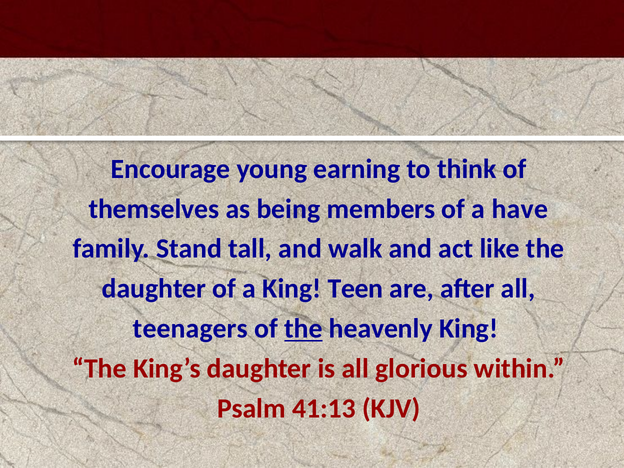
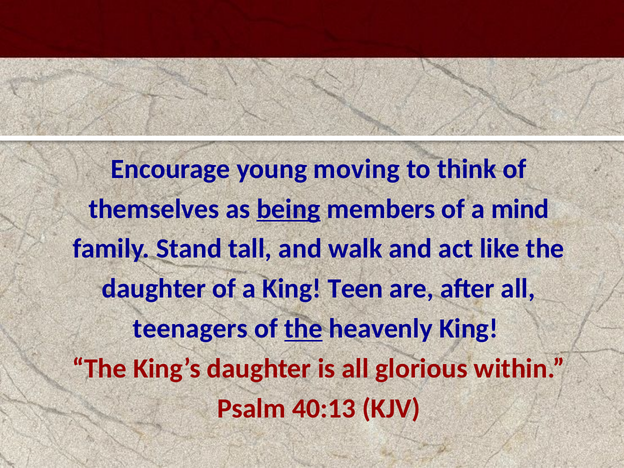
earning: earning -> moving (357, 169)
being underline: none -> present (288, 209)
have: have -> mind (520, 209)
41:13: 41:13 -> 40:13 (324, 409)
